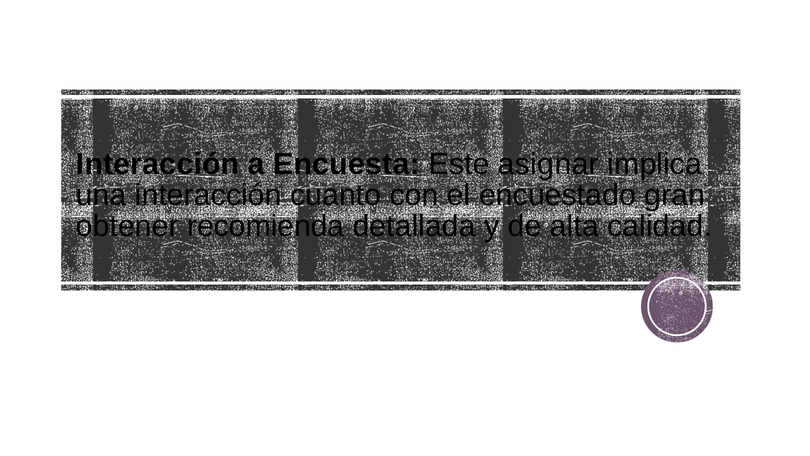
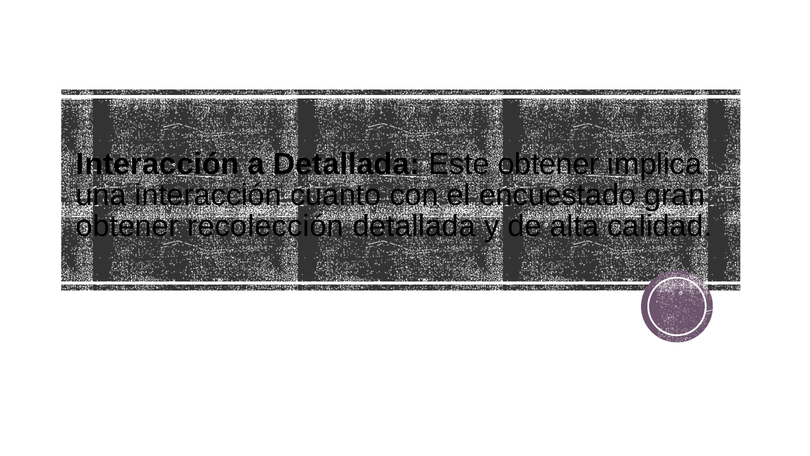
a Encuesta: Encuesta -> Detallada (347, 164)
Este asignar: asignar -> obtener (549, 164)
recomienda: recomienda -> recolección (266, 226)
